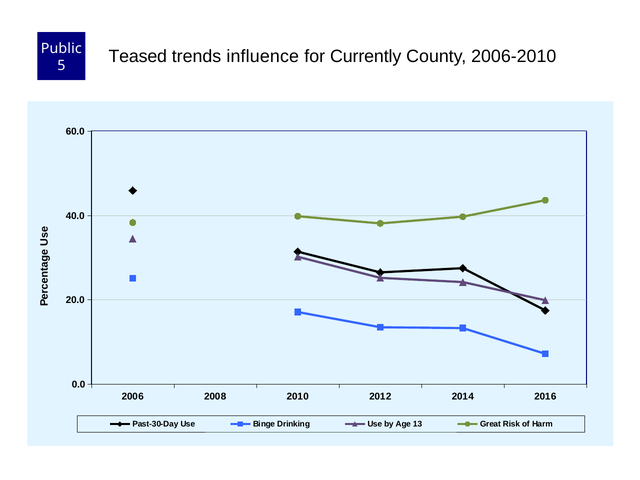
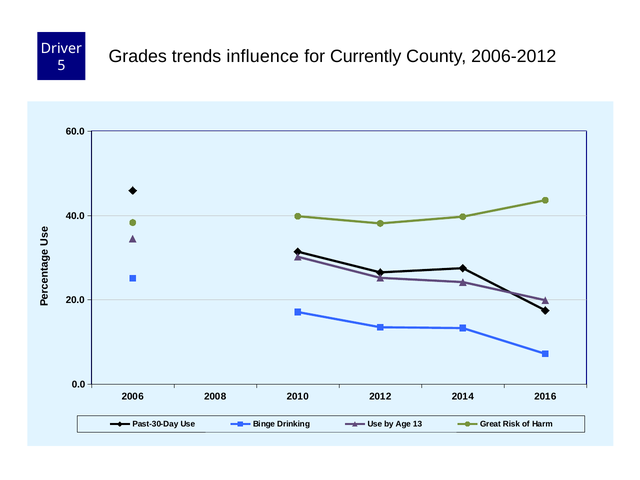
Public: Public -> Driver (61, 49)
Teased: Teased -> Grades (138, 56)
2006-2010: 2006-2010 -> 2006-2012 (514, 56)
